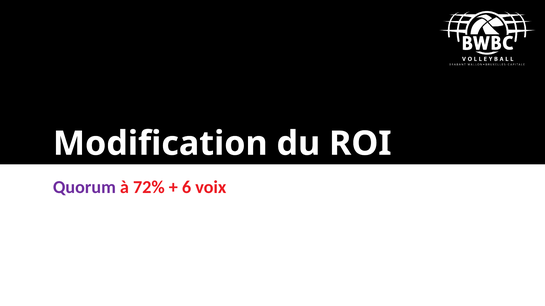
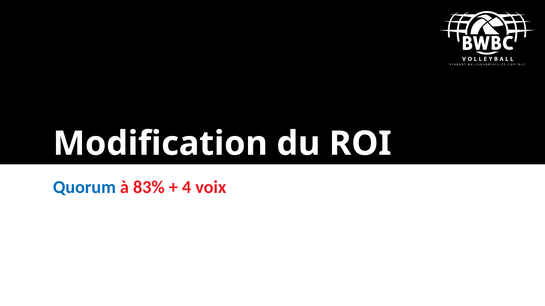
Quorum colour: purple -> blue (84, 188)
72%: 72% -> 83% (149, 188)
6: 6 -> 4 (187, 188)
